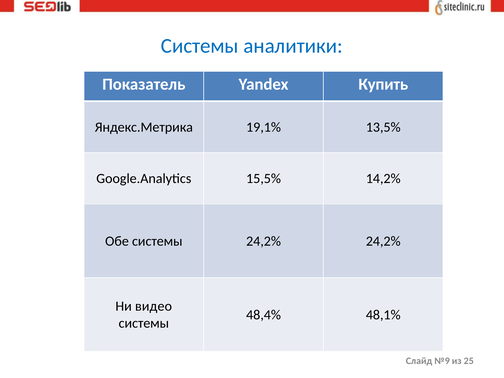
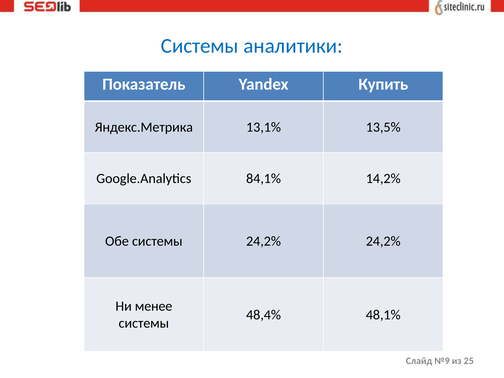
19,1%: 19,1% -> 13,1% (264, 127)
15,5%: 15,5% -> 84,1% (264, 179)
видео: видео -> менее (154, 306)
